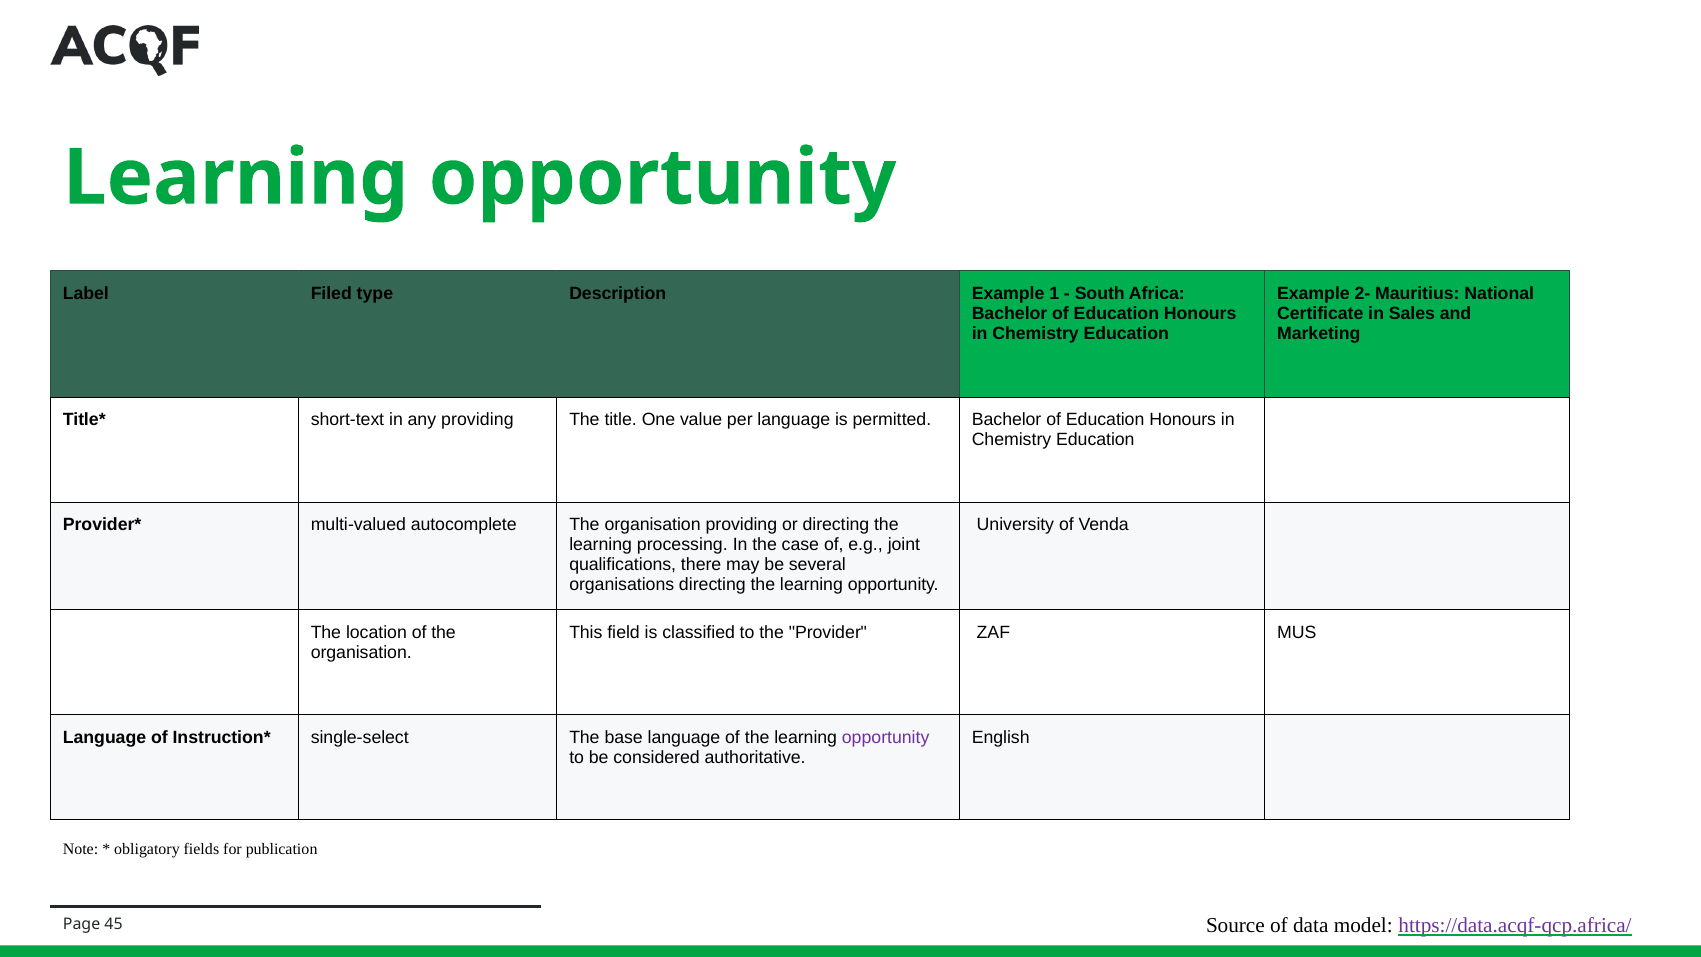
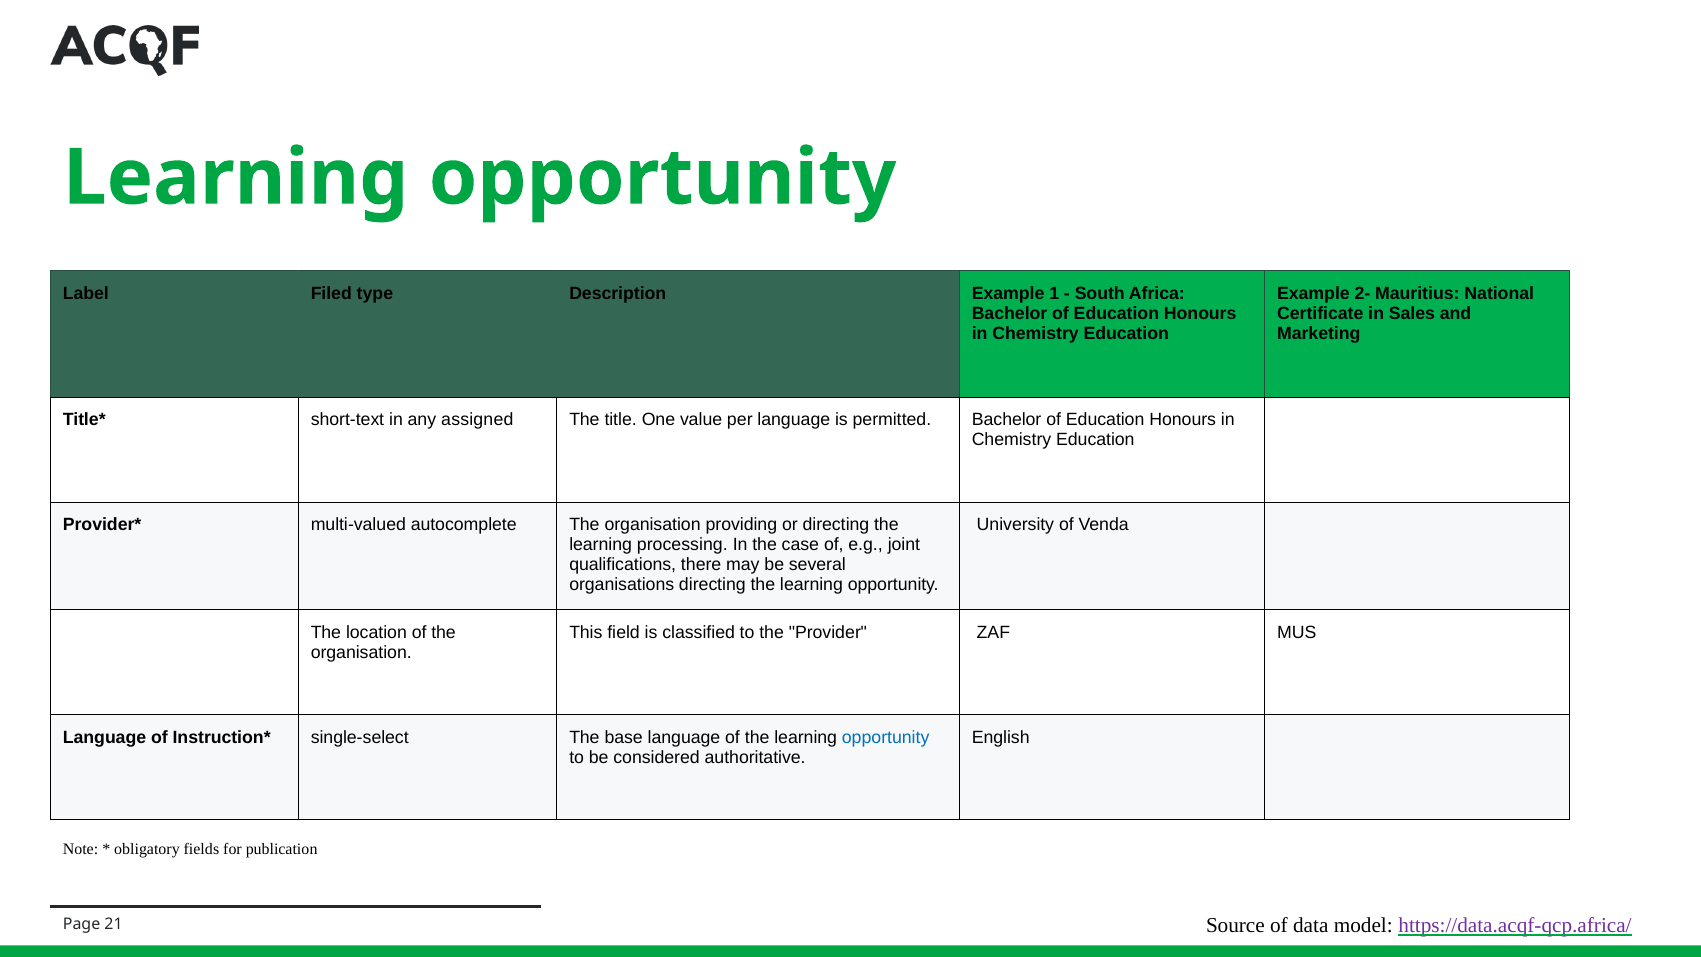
any providing: providing -> assigned (477, 420)
opportunity colour: purple -> blue (886, 737)
45: 45 -> 21 (114, 924)
